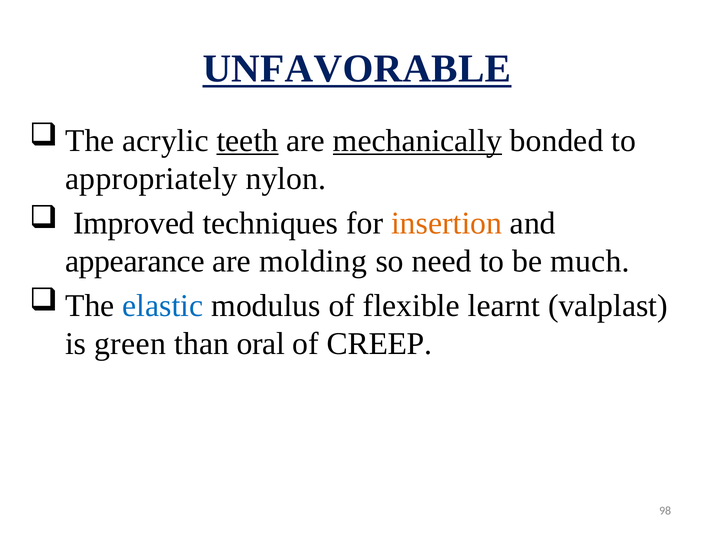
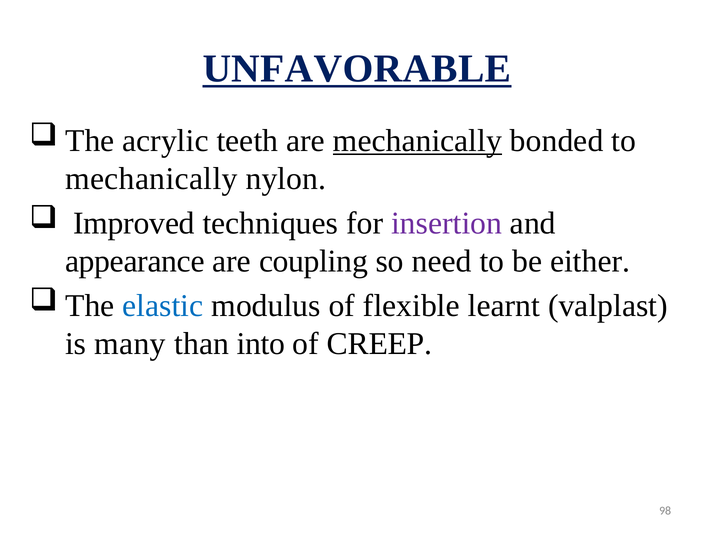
teeth underline: present -> none (247, 141)
appropriately: appropriately -> mechanically (151, 179)
insertion colour: orange -> purple (447, 223)
molding: molding -> coupling (313, 261)
much: much -> either (590, 261)
green: green -> many (130, 344)
oral: oral -> into (261, 344)
